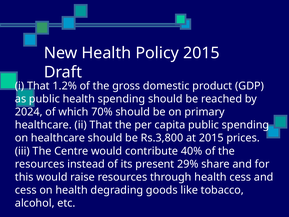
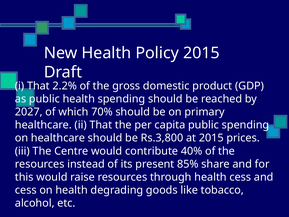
1.2%: 1.2% -> 2.2% (65, 86)
2024: 2024 -> 2027 (29, 112)
29%: 29% -> 85% (188, 164)
